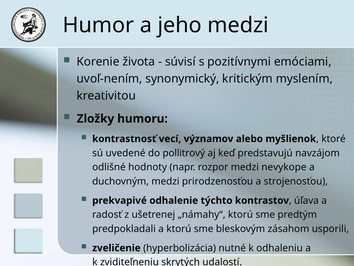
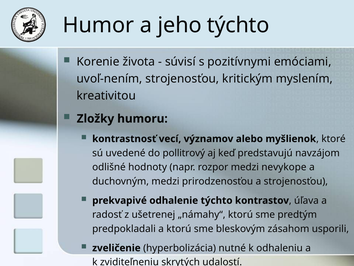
jeho medzi: medzi -> týchto (238, 25)
uvoľ-nením synonymický: synonymický -> strojenosťou (182, 79)
